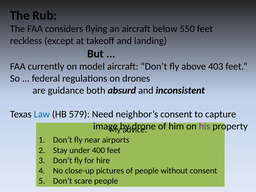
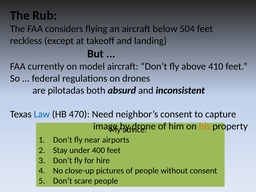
550: 550 -> 504 (187, 29)
403: 403 -> 410 (216, 66)
guidance: guidance -> pilotadas (66, 90)
579: 579 -> 470 (79, 114)
his colour: purple -> orange (205, 126)
